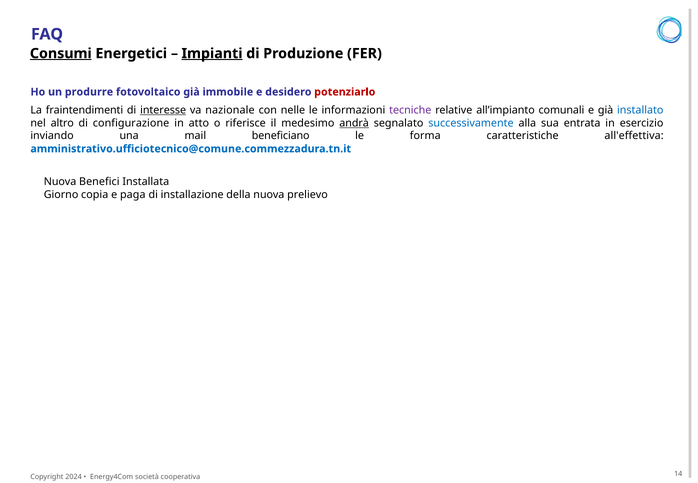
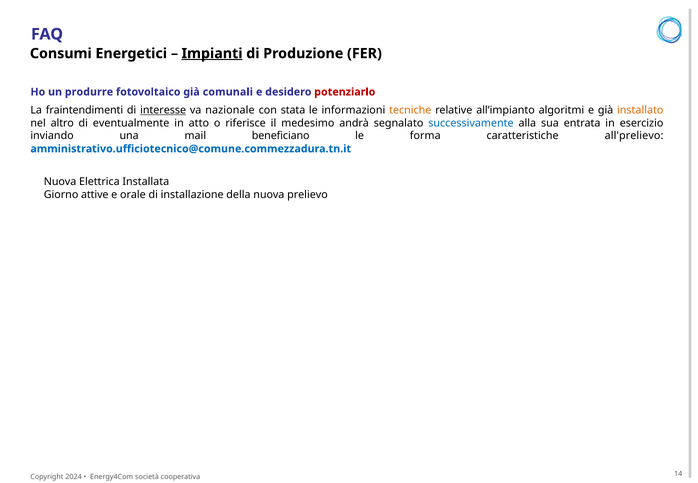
Consumi underline: present -> none (61, 54)
immobile: immobile -> comunali (228, 92)
nelle: nelle -> stata (293, 110)
tecniche colour: purple -> orange (410, 110)
comunali: comunali -> algoritmi (561, 110)
installato colour: blue -> orange (640, 110)
configurazione: configurazione -> eventualmente (131, 123)
andrà underline: present -> none (354, 123)
all'effettiva: all'effettiva -> all'prelievo (634, 136)
Benefici: Benefici -> Elettrica (99, 182)
copia: copia -> attive (95, 195)
paga: paga -> orale (133, 195)
